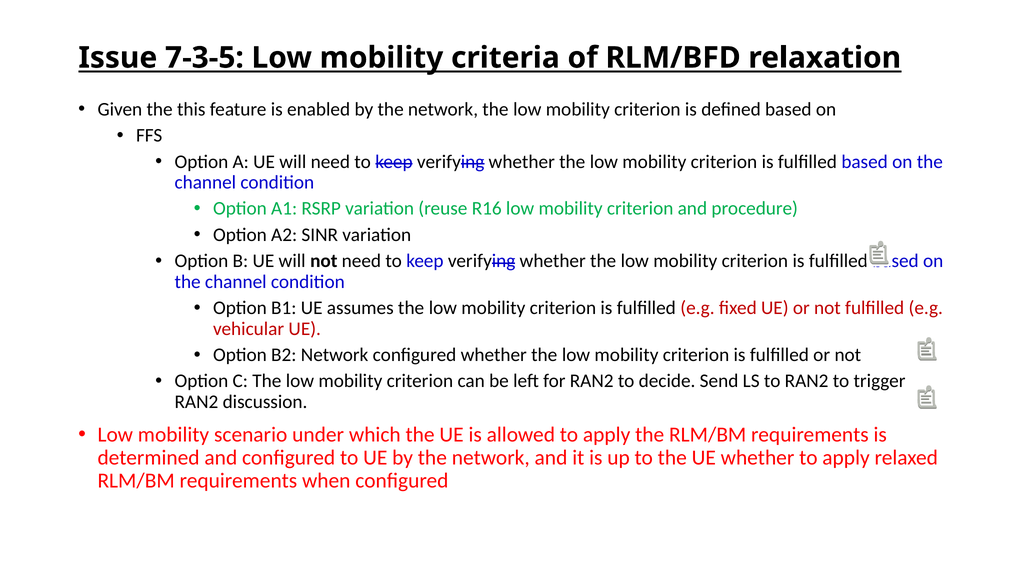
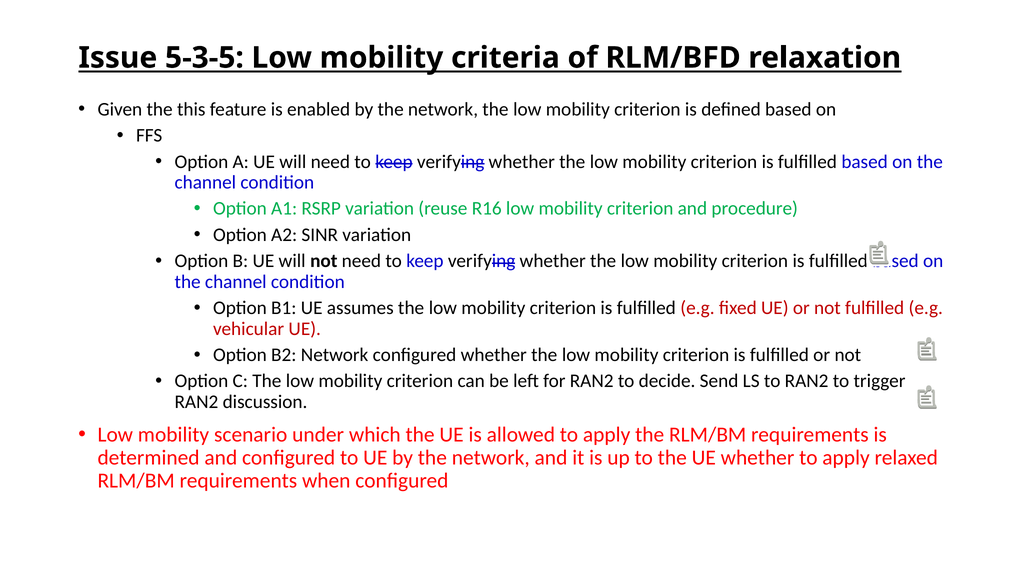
7-3-5: 7-3-5 -> 5-3-5 (204, 58)
